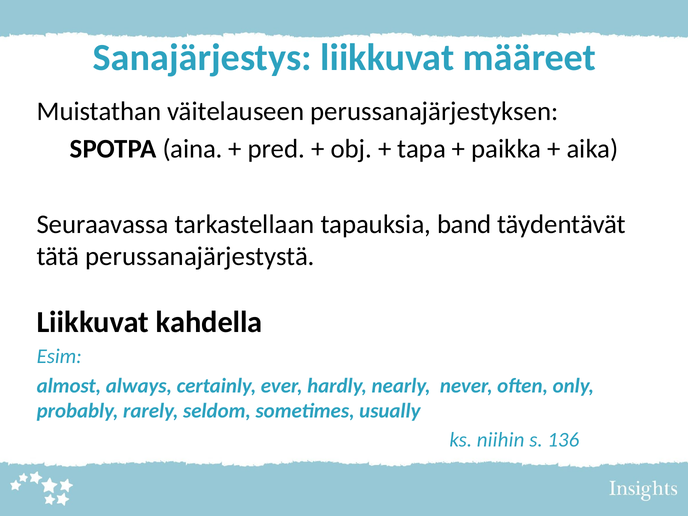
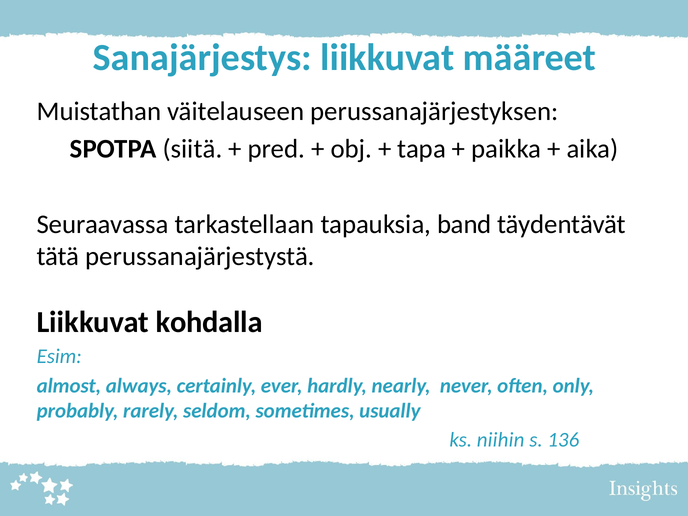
aina: aina -> siitä (192, 149)
kahdella: kahdella -> kohdalla (209, 322)
